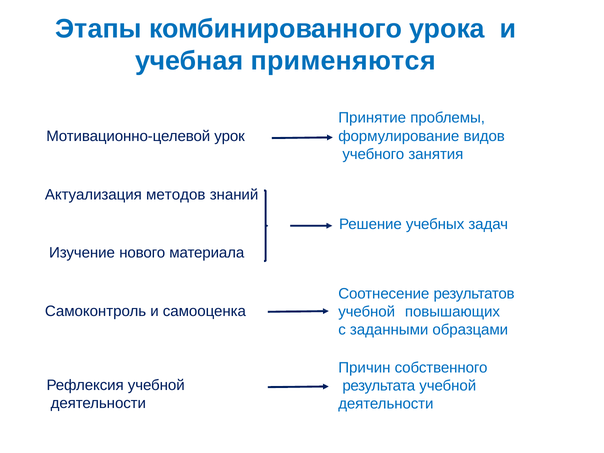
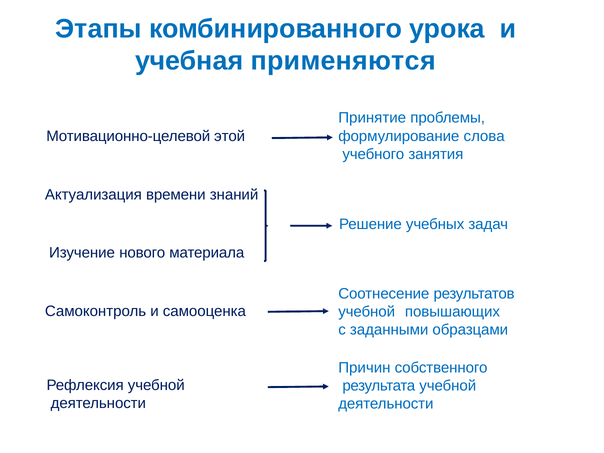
видов: видов -> слова (484, 136)
урок: урок -> этой (230, 136)
методов: методов -> времени (176, 195)
